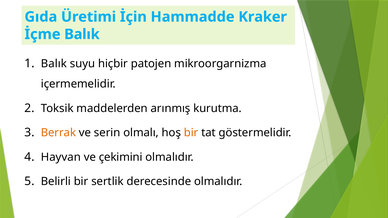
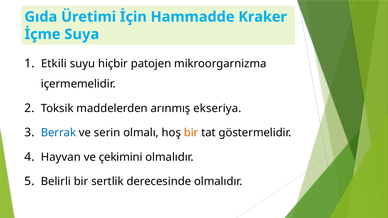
İçme Balık: Balık -> Suya (82, 34)
Balık: Balık -> Etkili (54, 64)
kurutma: kurutma -> ekseriya (217, 108)
Berrak colour: orange -> blue (58, 133)
